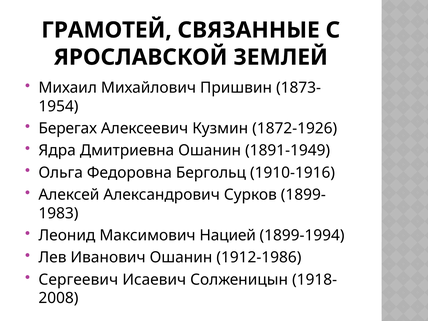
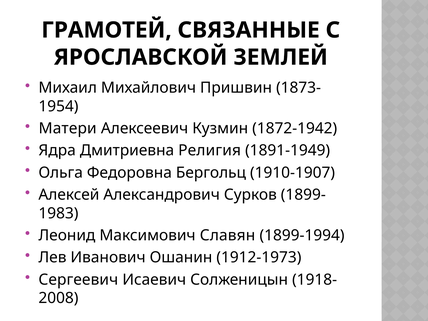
Берегах: Берегах -> Матери (68, 128)
1872-1926: 1872-1926 -> 1872-1942 (295, 128)
Дмитриевна Ошанин: Ошанин -> Религия (210, 151)
1910-1916: 1910-1916 -> 1910-1907 (293, 173)
Нацией: Нацией -> Славян (228, 235)
1912-1986: 1912-1986 -> 1912-1973 (259, 258)
